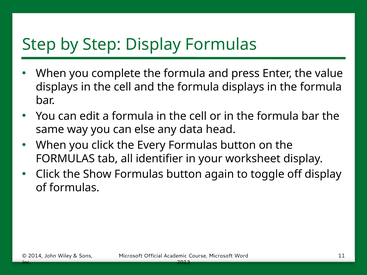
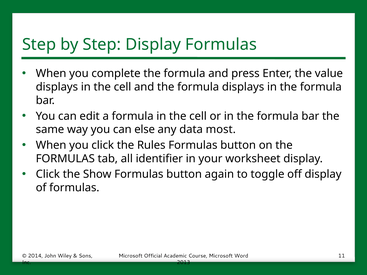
head: head -> most (221, 130)
Every: Every -> Rules (151, 145)
